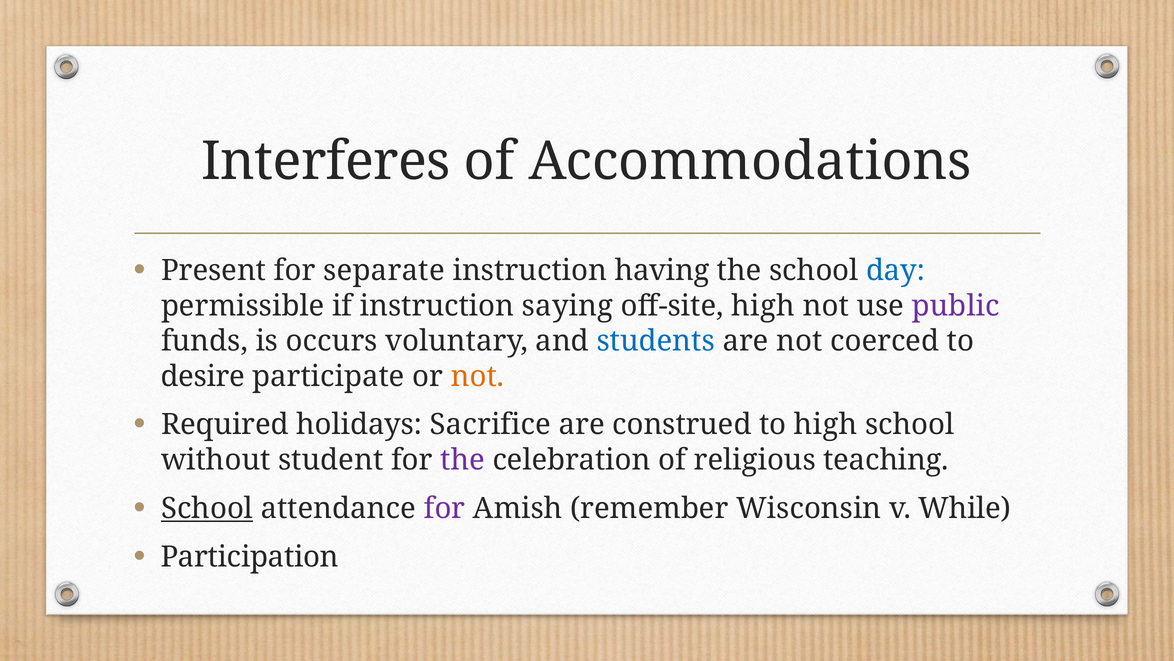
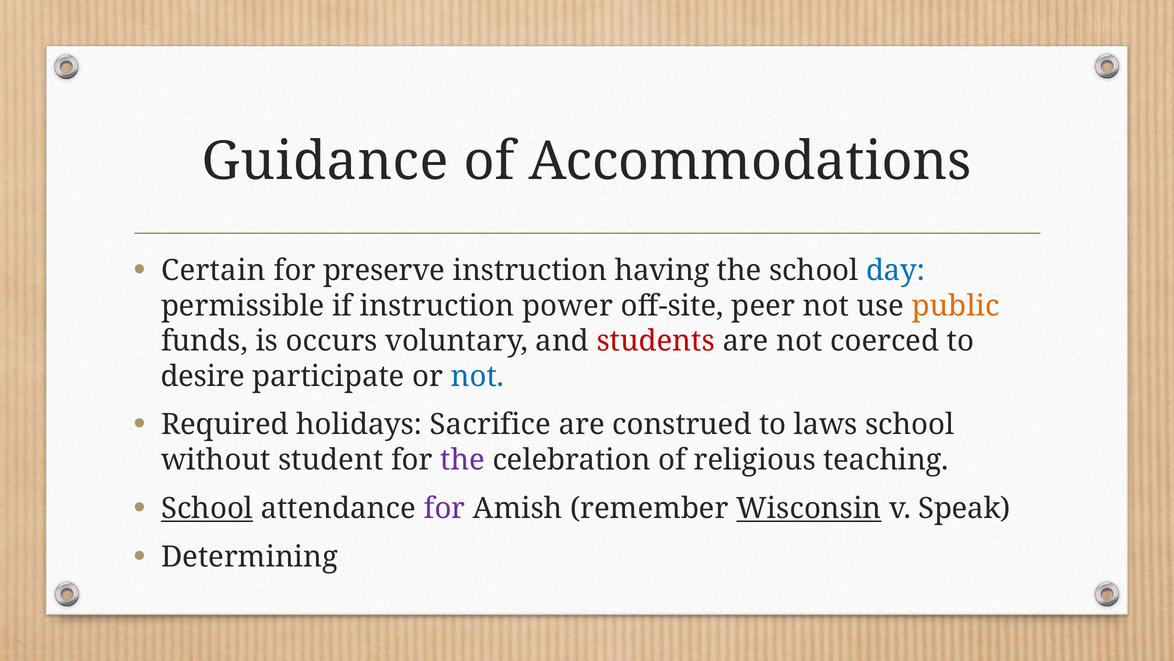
Interferes: Interferes -> Guidance (325, 161)
Present: Present -> Certain (214, 270)
separate: separate -> preserve (384, 270)
saying: saying -> power (567, 306)
off-site high: high -> peer (763, 306)
public colour: purple -> orange (956, 306)
students colour: blue -> red (656, 341)
not colour: orange -> blue (477, 376)
to high: high -> laws (826, 424)
Wisconsin underline: none -> present (809, 508)
While: While -> Speak (965, 508)
Participation: Participation -> Determining (250, 556)
